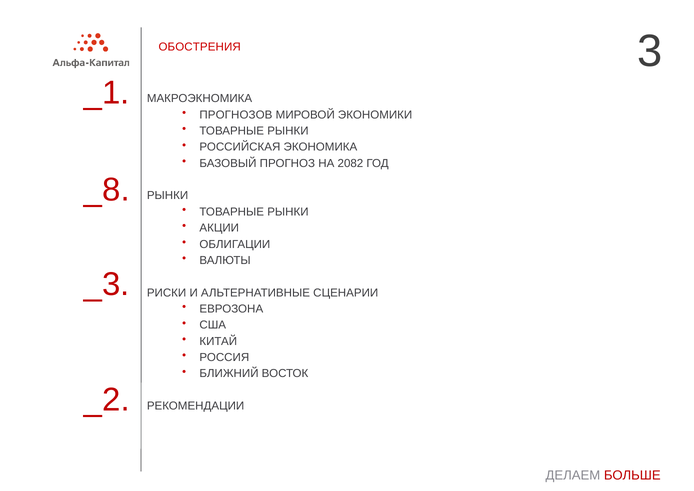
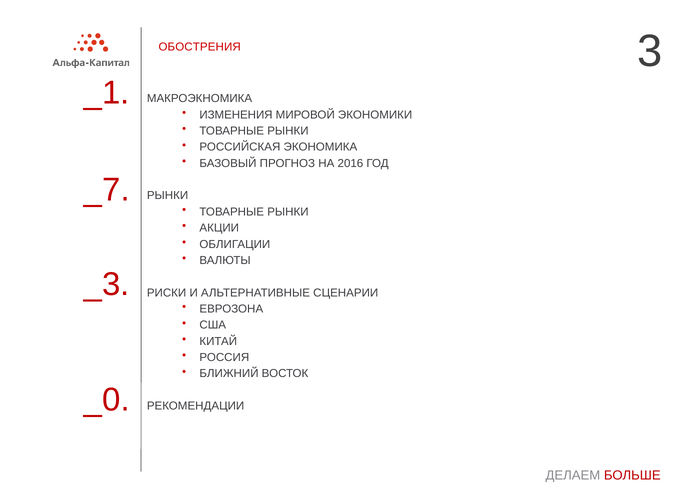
ПРОГНОЗОВ: ПРОГНОЗОВ -> ИЗМЕНЕНИЯ (236, 115)
2082: 2082 -> 2016 (350, 163)
_8: _8 -> _7 (107, 190)
_2: _2 -> _0 (107, 400)
